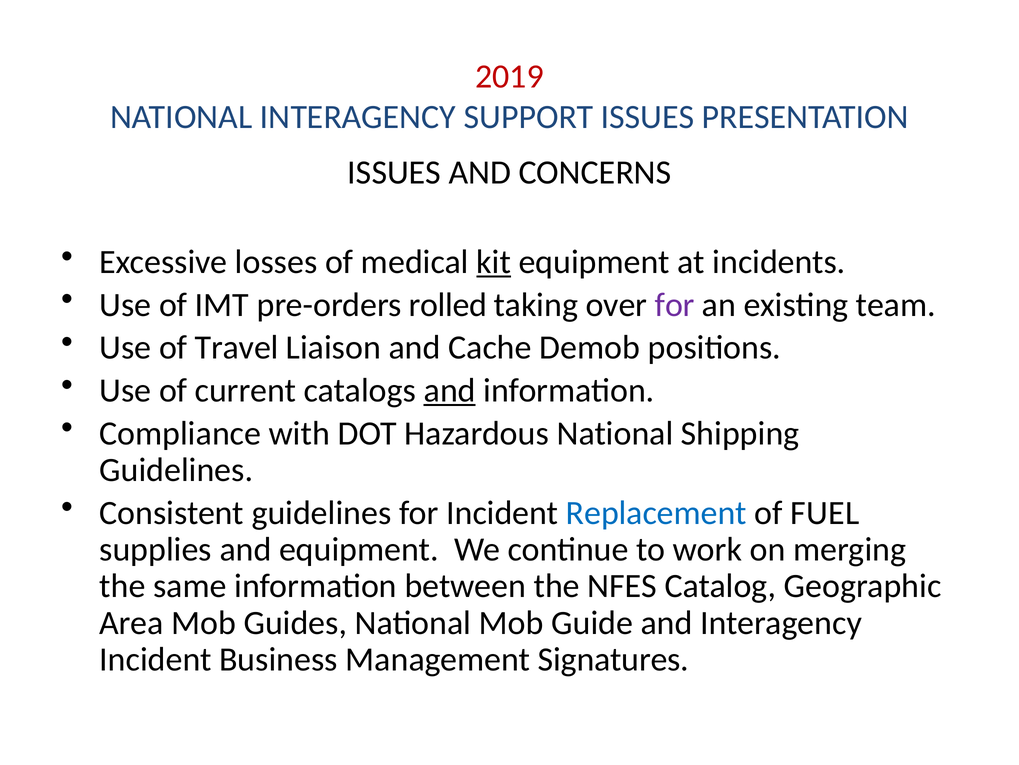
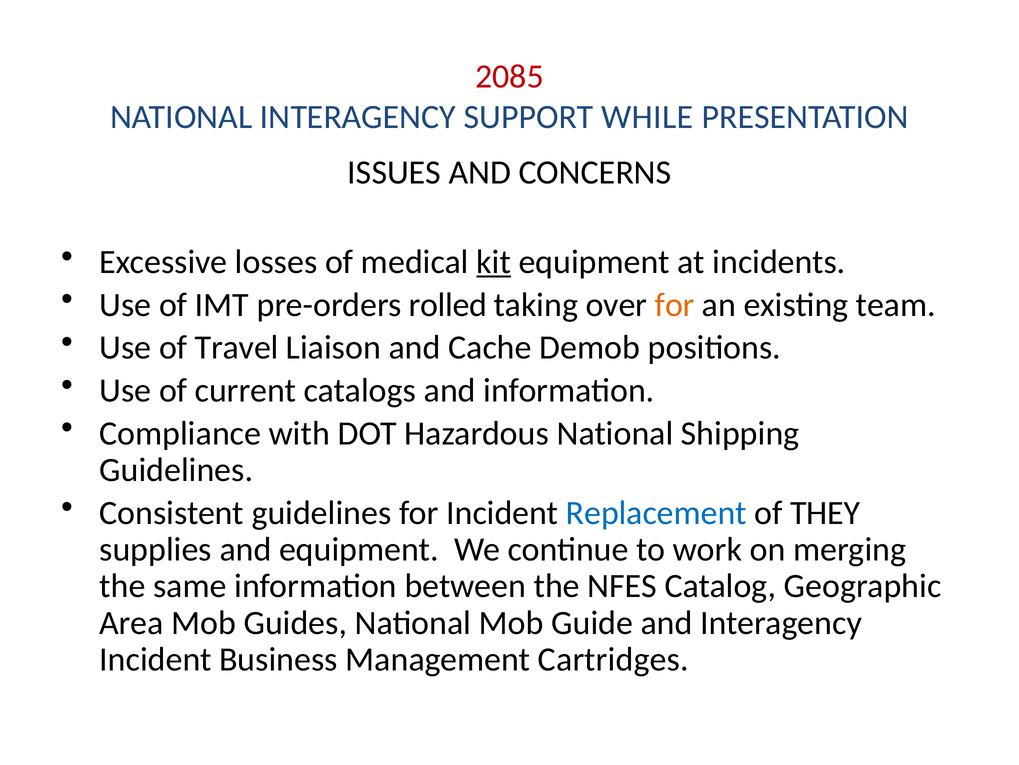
2019: 2019 -> 2085 (509, 76)
SUPPORT ISSUES: ISSUES -> WHILE (647, 117)
for colour: purple -> orange (675, 305)
and underline: present -> none (450, 390)
FUEL: FUEL -> THEY (825, 512)
Signatures: Signatures -> Cartridges (613, 659)
